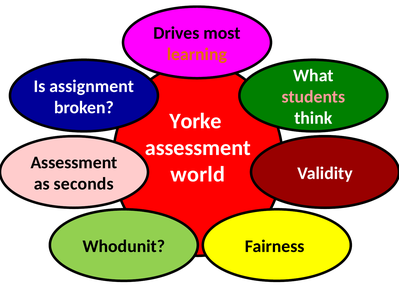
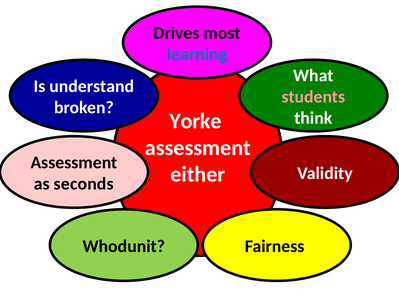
learning colour: orange -> blue (197, 54)
assignment: assignment -> understand (92, 86)
world: world -> either (198, 174)
